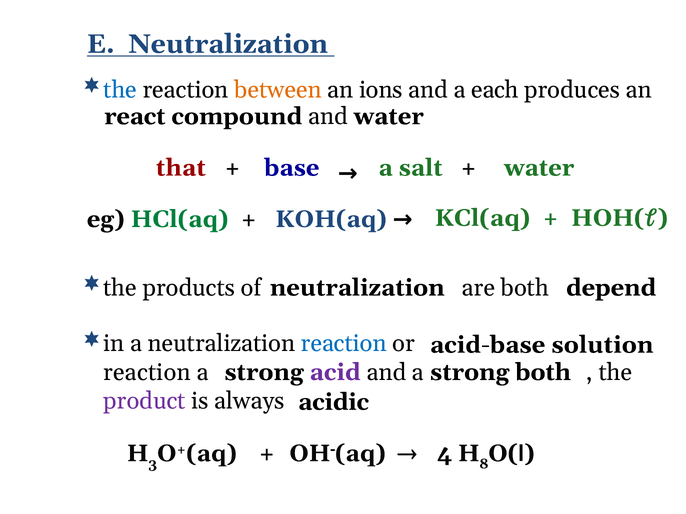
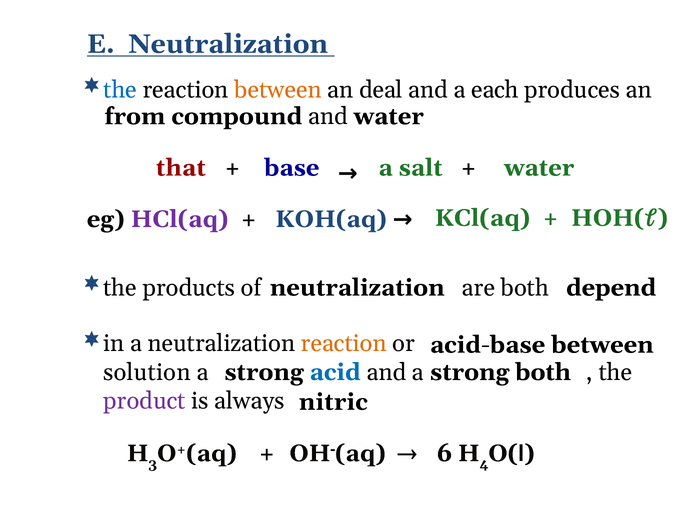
ions: ions -> deal (381, 90)
react: react -> from (135, 116)
HCl(aq colour: green -> purple (180, 219)
reaction colour: blue -> orange (344, 344)
acid-base solution: solution -> between (603, 345)
acid colour: purple -> blue (335, 373)
reaction: reaction -> solution (147, 373)
acidic: acidic -> nitric (333, 402)
4: 4 -> 6 (445, 454)
8: 8 -> 4 (484, 464)
